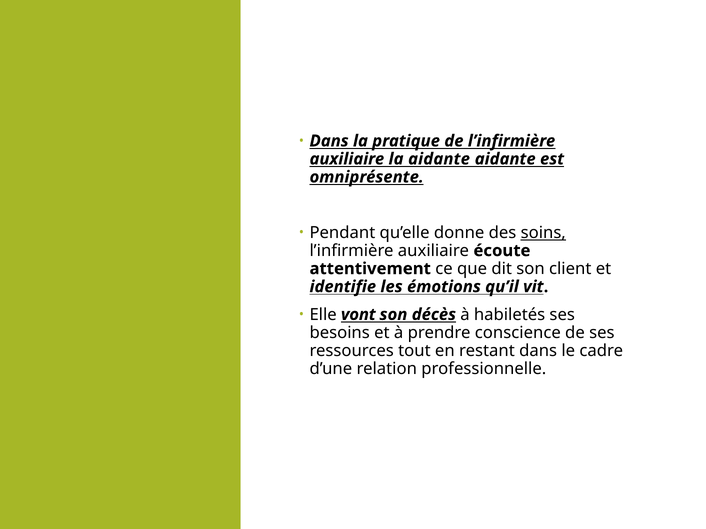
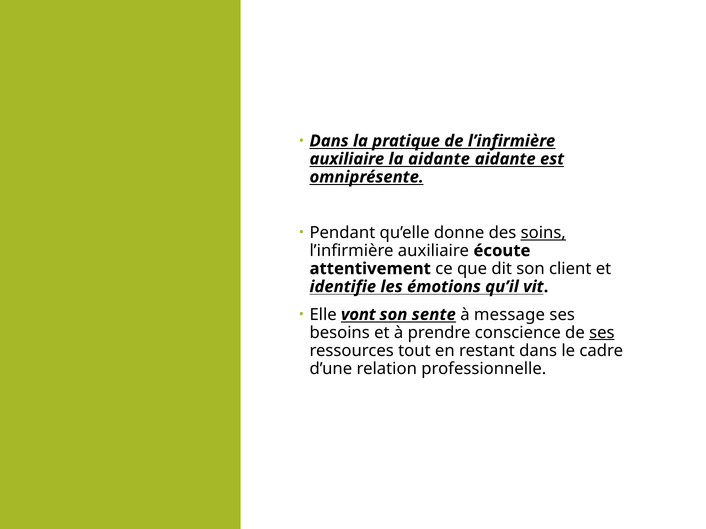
décès: décès -> sente (434, 315)
habiletés: habiletés -> message (509, 315)
ses underline: none -> present (602, 333)
